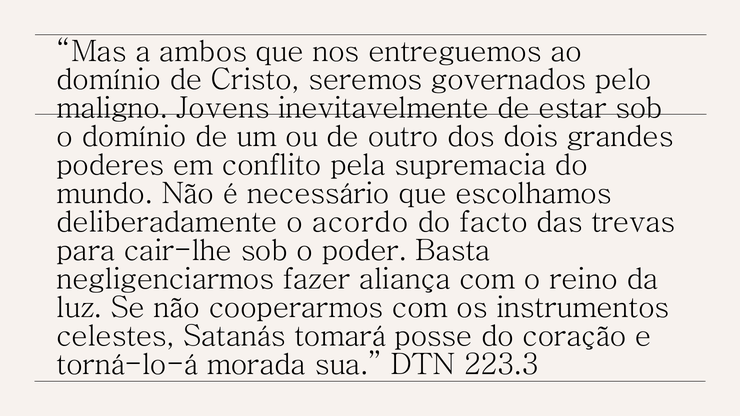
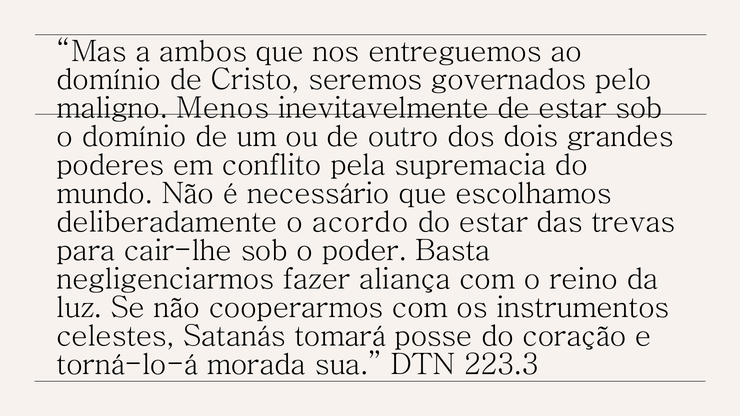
Jovens: Jovens -> Menos (223, 108)
do facto: facto -> estar (494, 222)
